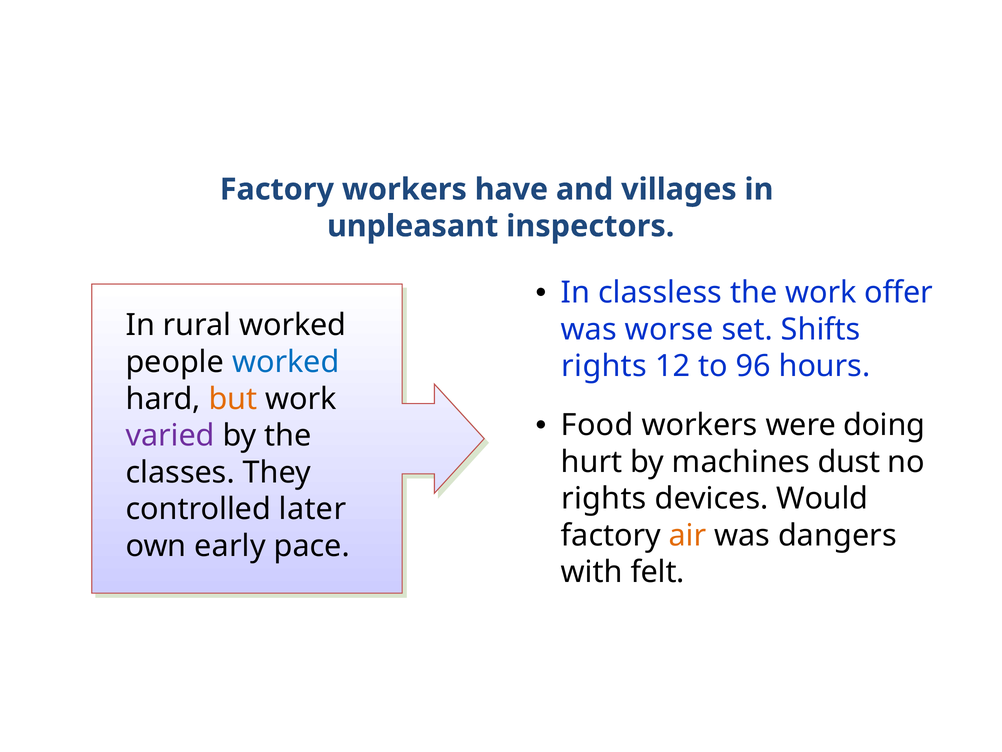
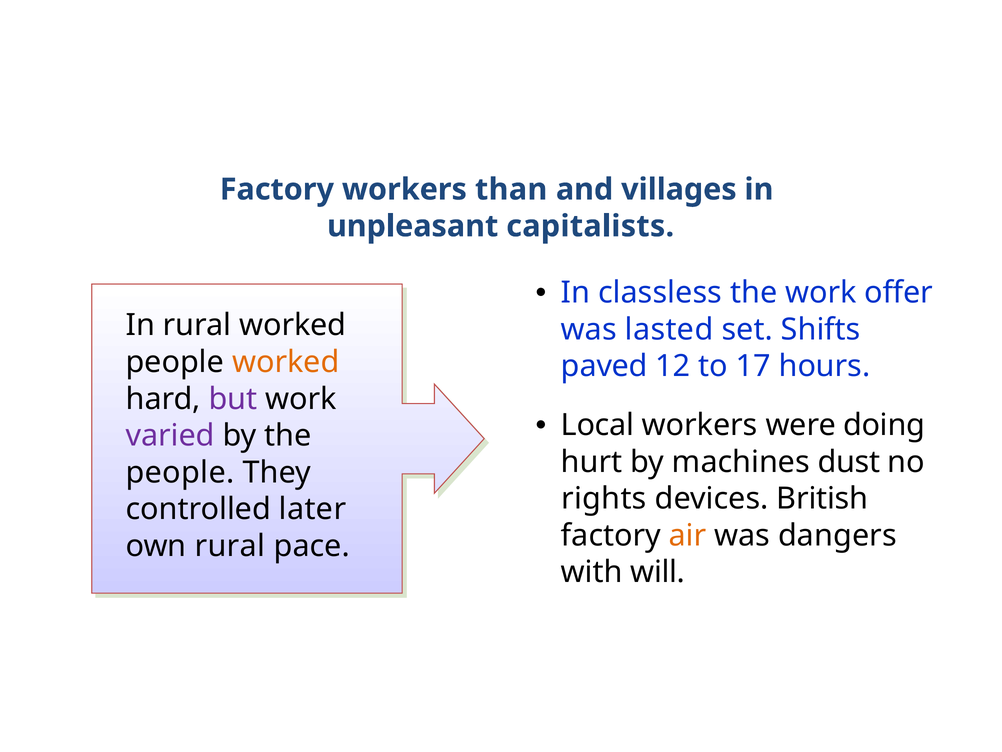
have: have -> than (511, 189)
inspectors: inspectors -> capitalists (590, 226)
worse: worse -> lasted (669, 329)
worked colour: blue -> orange (286, 362)
rights: rights -> paved (604, 366)
96: 96 -> 17 (753, 366)
but colour: orange -> purple (233, 399)
Food: Food -> Local (598, 425)
classes: classes -> people (180, 472)
Would: Would -> British (822, 498)
own early: early -> rural (230, 546)
felt: felt -> will (658, 572)
